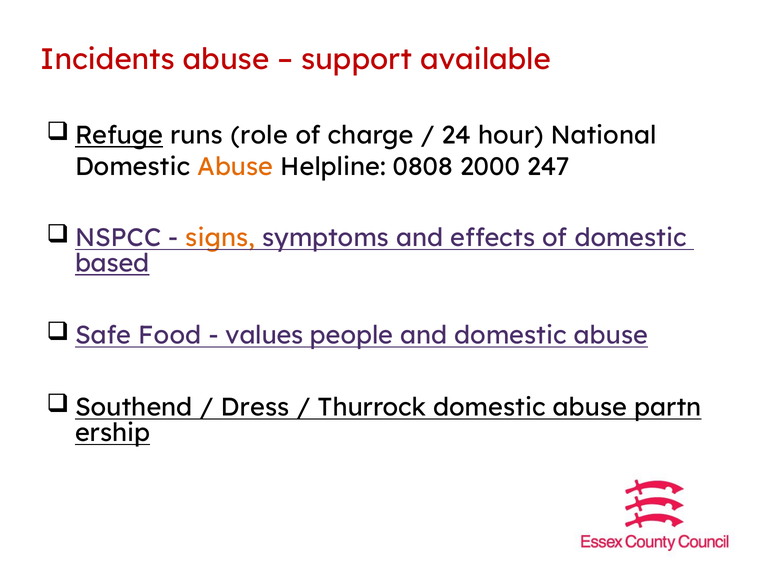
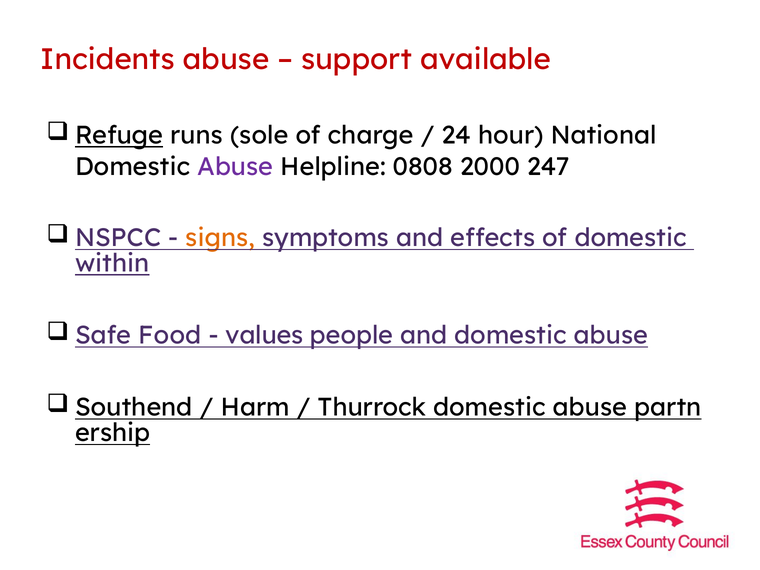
role: role -> sole (259, 135)
Abuse colour: orange -> purple (235, 167)
based: based -> within (112, 263)
Dress: Dress -> Harm (255, 408)
